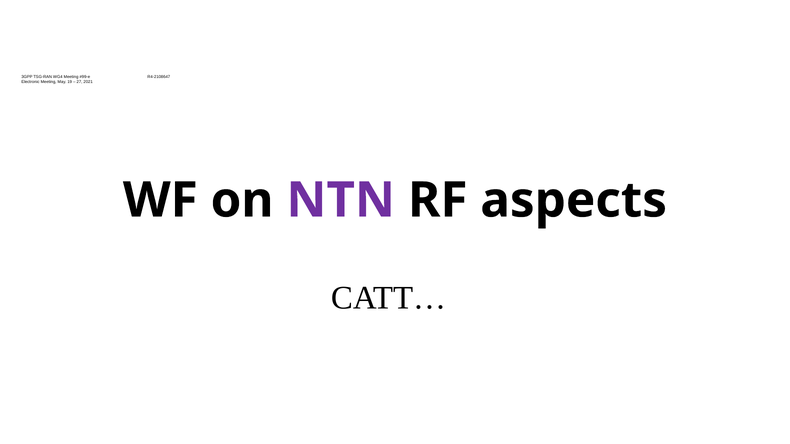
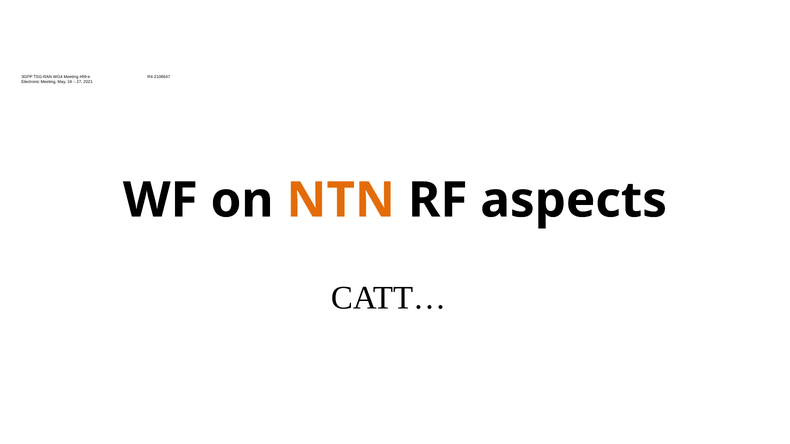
NTN colour: purple -> orange (341, 200)
